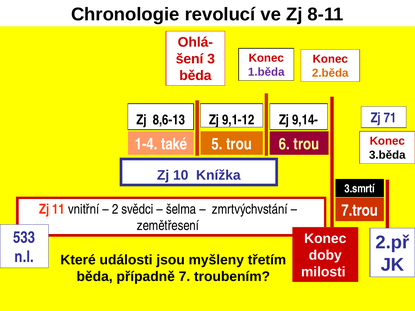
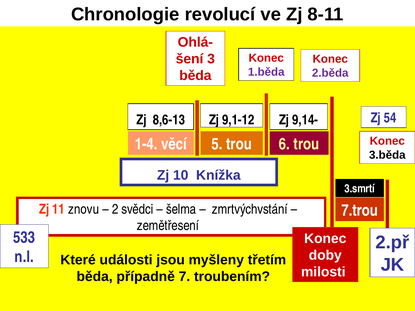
2.běda colour: orange -> purple (330, 73)
71: 71 -> 54 (390, 118)
také: také -> věcí (174, 144)
vnitřní: vnitřní -> znovu (84, 209)
